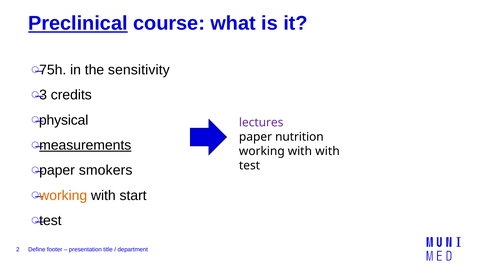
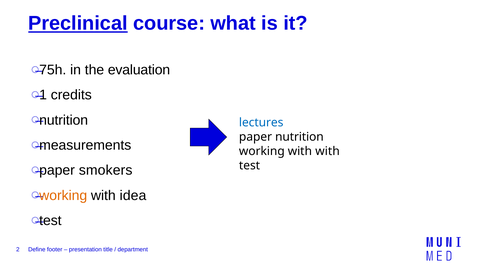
sensitivity: sensitivity -> evaluation (139, 70)
3: 3 -> 1 (43, 95)
physical: physical -> nutrition (64, 120)
lectures colour: purple -> blue (261, 122)
measurements underline: present -> none (85, 145)
start: start -> idea (133, 195)
